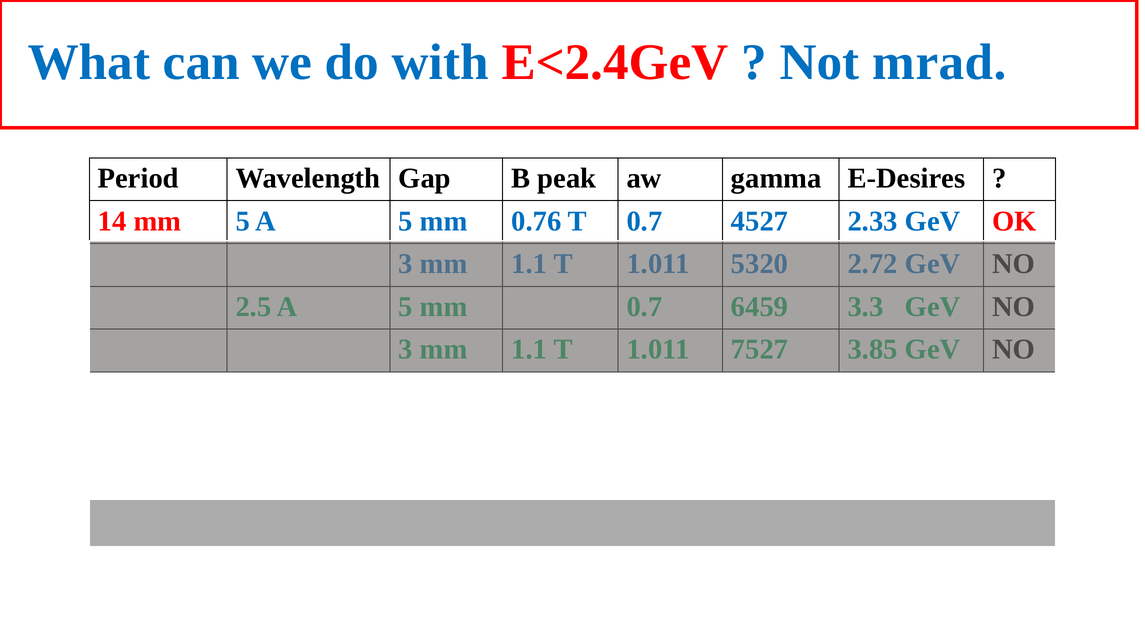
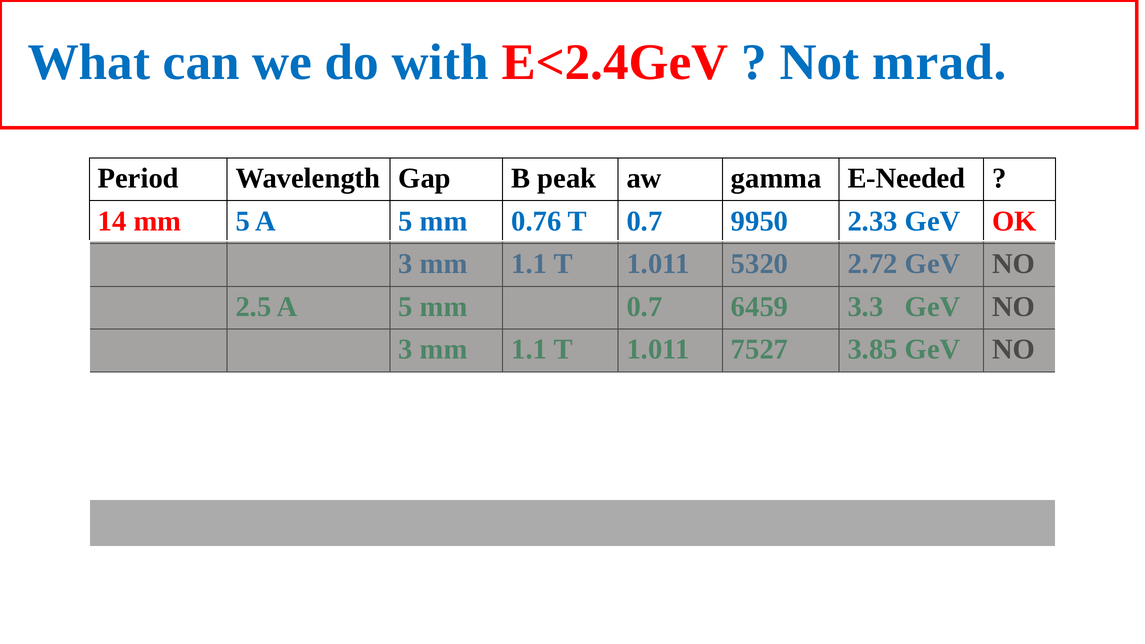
E-Desires: E-Desires -> E-Needed (906, 178)
4527: 4527 -> 9950 (760, 221)
